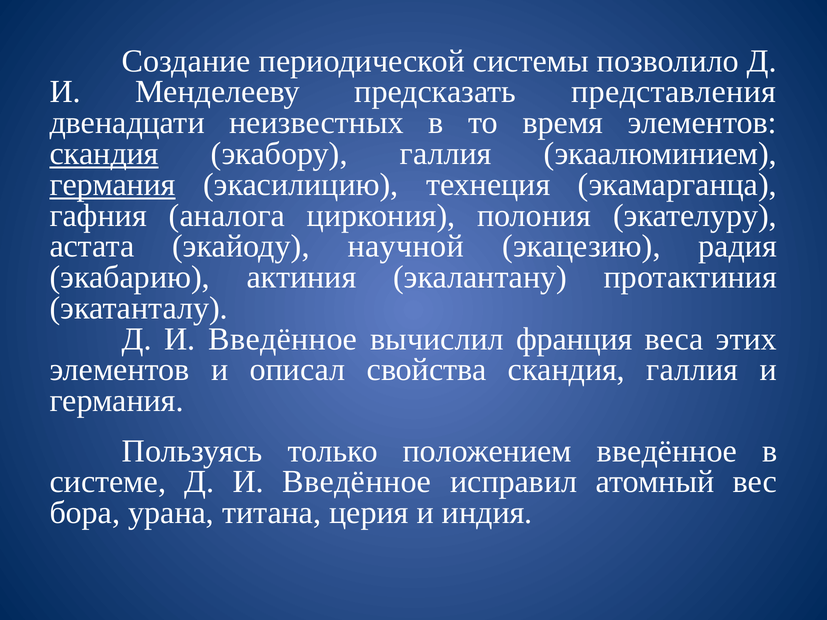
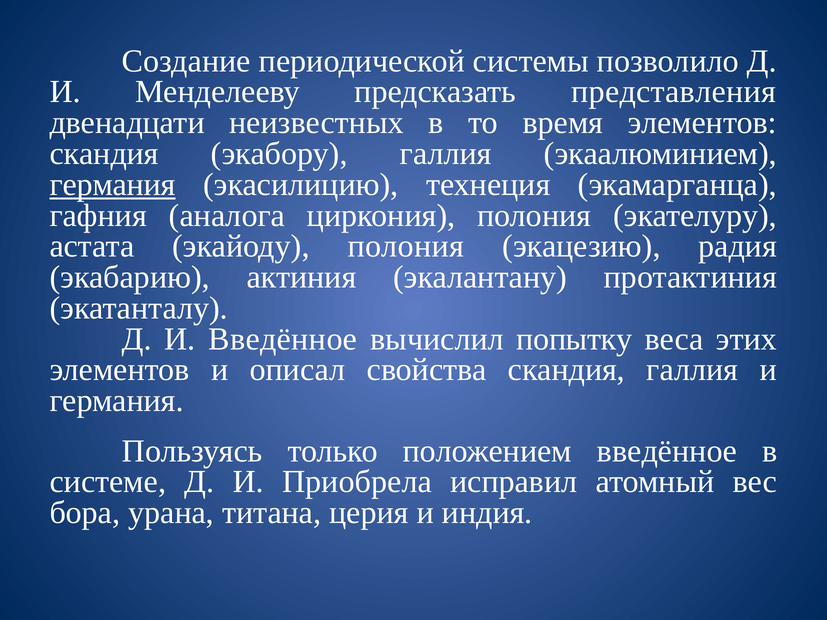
скандия underline: present -> none (104, 154)
экайоду научной: научной -> полония (406, 246)
франция: франция -> попытку (574, 339)
системе Д И Введённое: Введённое -> Приобрела (357, 482)
